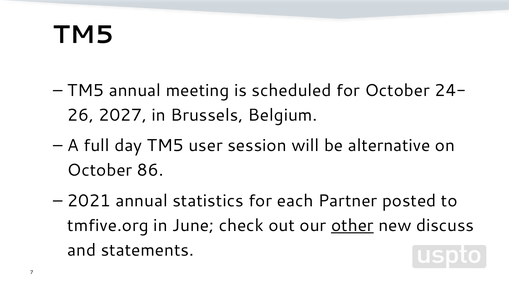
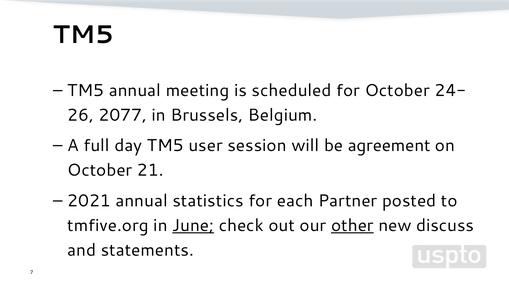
2027: 2027 -> 2077 (123, 115)
alternative: alternative -> agreement (389, 146)
86: 86 -> 21 (150, 170)
June underline: none -> present (193, 226)
